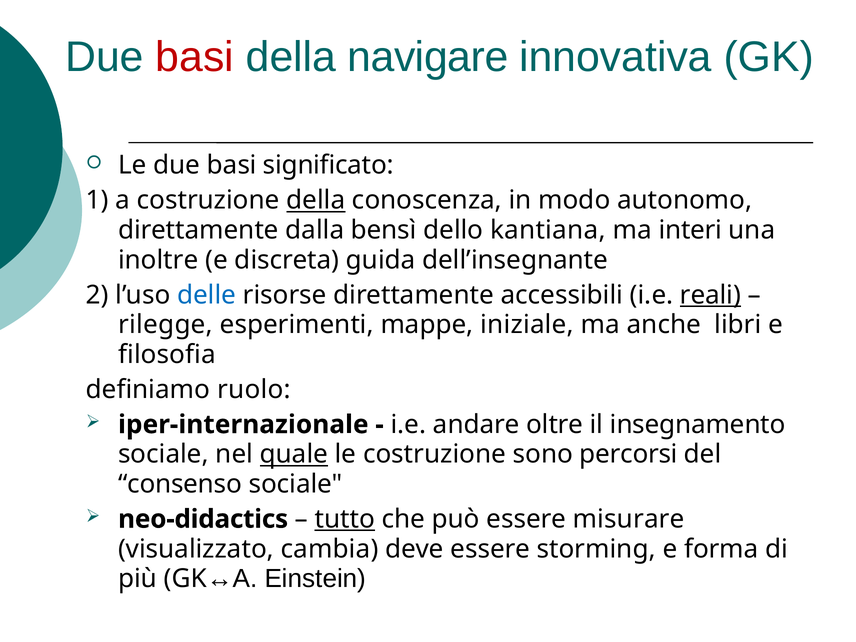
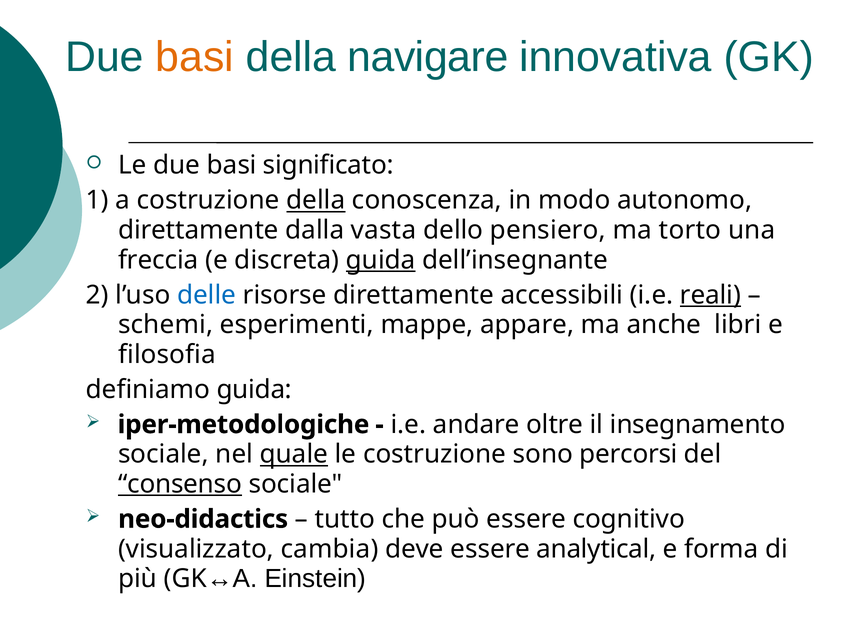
basi colour: red -> orange (195, 57)
bensì: bensì -> vasta (384, 230)
kantiana: kantiana -> pensiero (548, 230)
interi: interi -> torto (690, 230)
inoltre: inoltre -> freccia (158, 260)
guida underline: none -> present (381, 260)
rilegge: rilegge -> schemi (166, 325)
iniziale: iniziale -> appare (527, 325)
definiamo ruolo: ruolo -> guida (254, 390)
iper-internazionale: iper-internazionale -> iper-metodologiche (243, 425)
consenso underline: none -> present (180, 484)
tutto underline: present -> none (345, 519)
misurare: misurare -> cognitivo (629, 519)
storming: storming -> analytical (596, 549)
